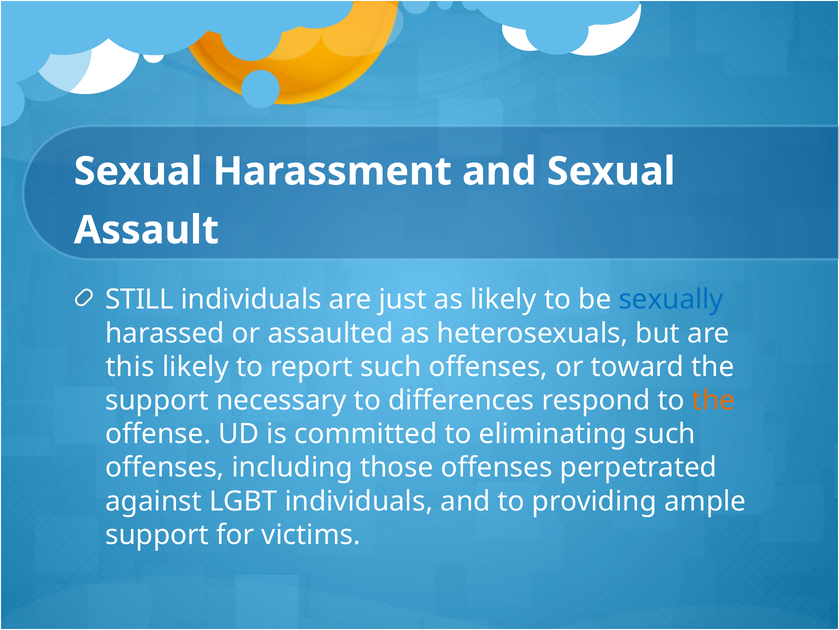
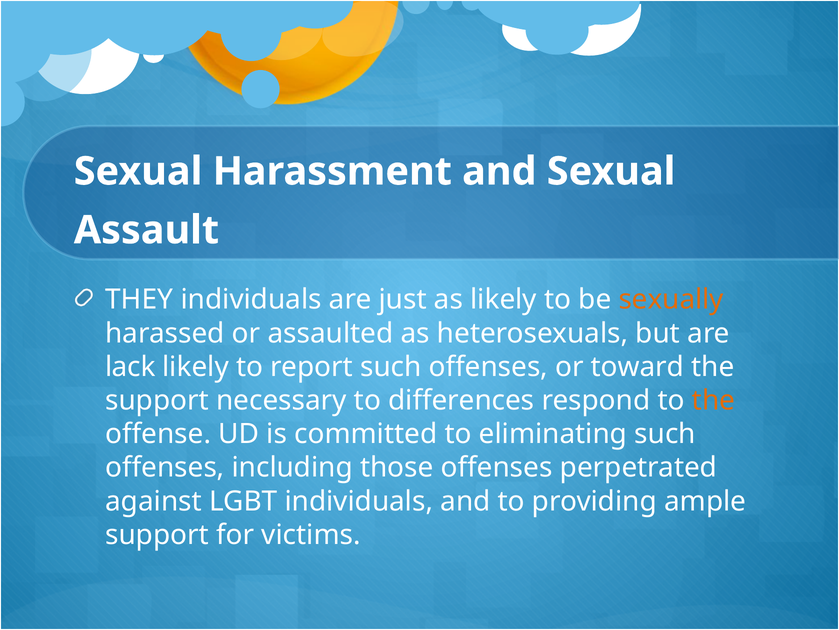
STILL: STILL -> THEY (139, 299)
sexually colour: blue -> orange (671, 299)
this: this -> lack (130, 366)
